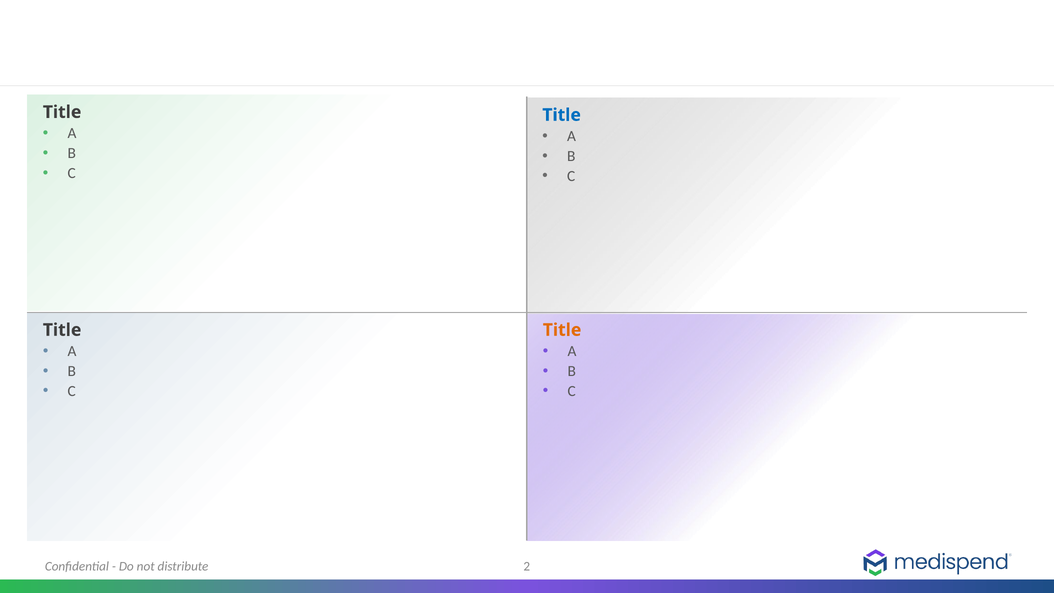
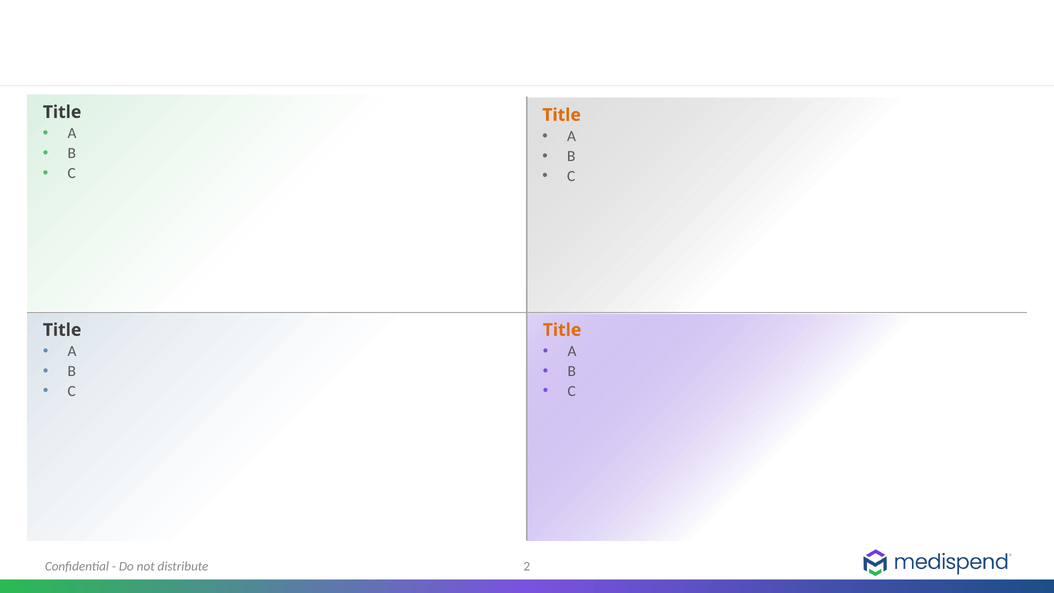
Title colour: blue -> orange (562, 115)
